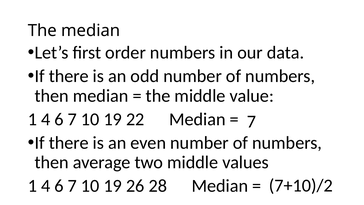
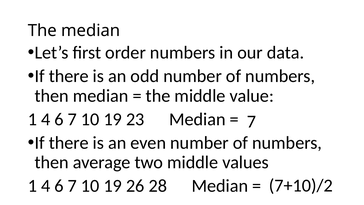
22: 22 -> 23 (135, 119)
